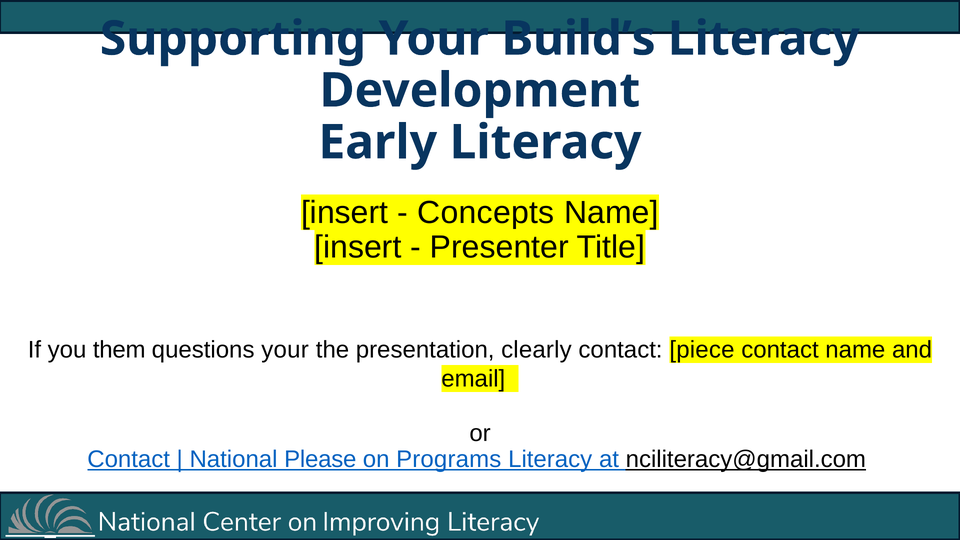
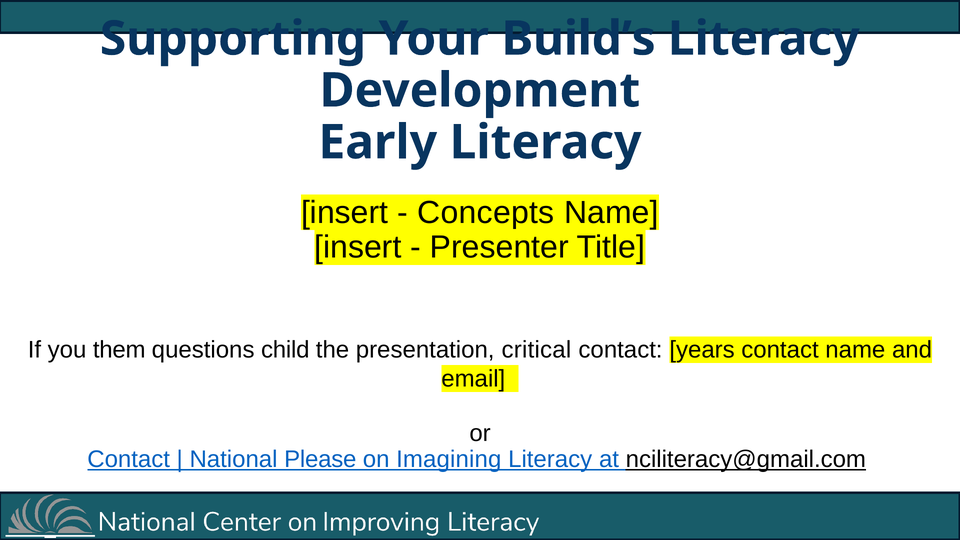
questions your: your -> child (285, 350)
clearly: clearly -> critical (536, 350)
piece: piece -> years (702, 350)
Programs: Programs -> Imagining (449, 459)
